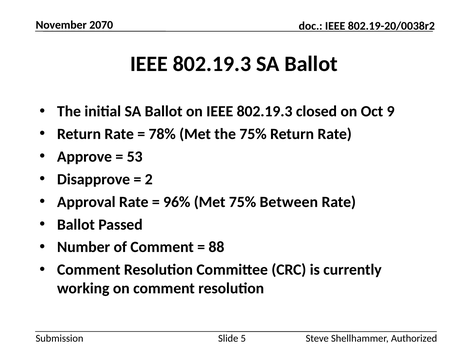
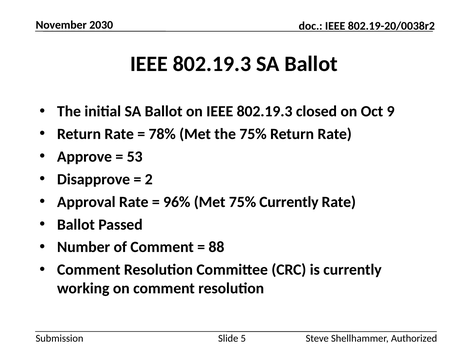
2070: 2070 -> 2030 (101, 25)
75% Between: Between -> Currently (289, 202)
